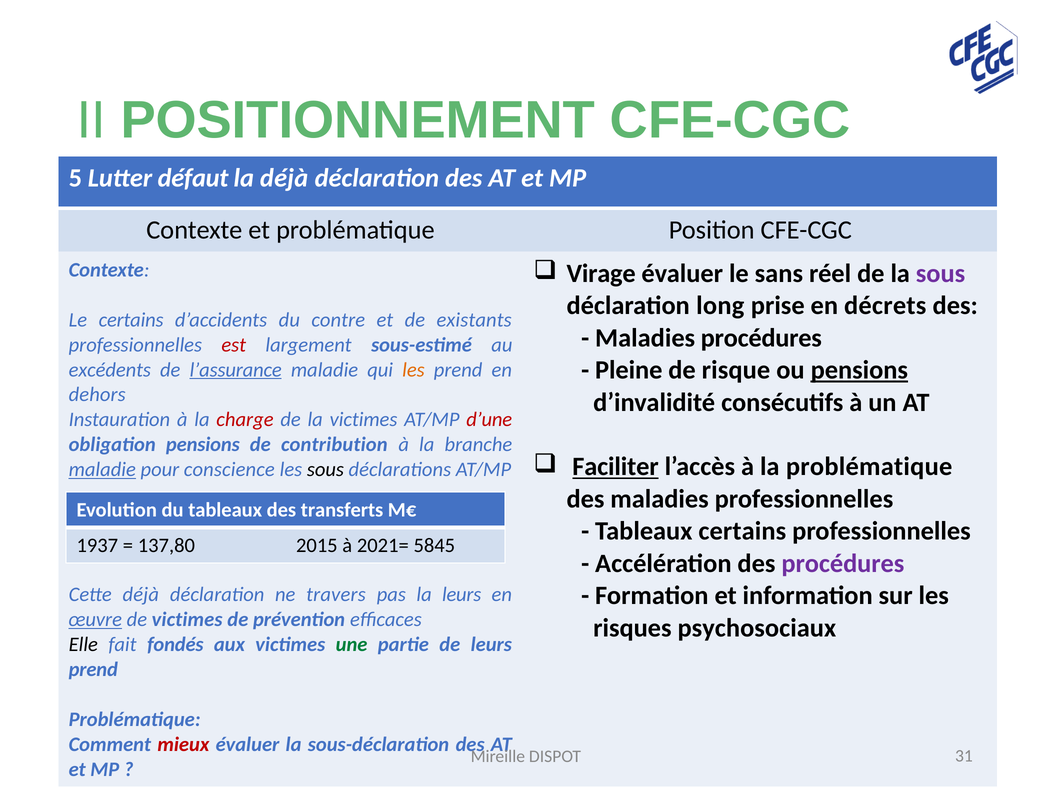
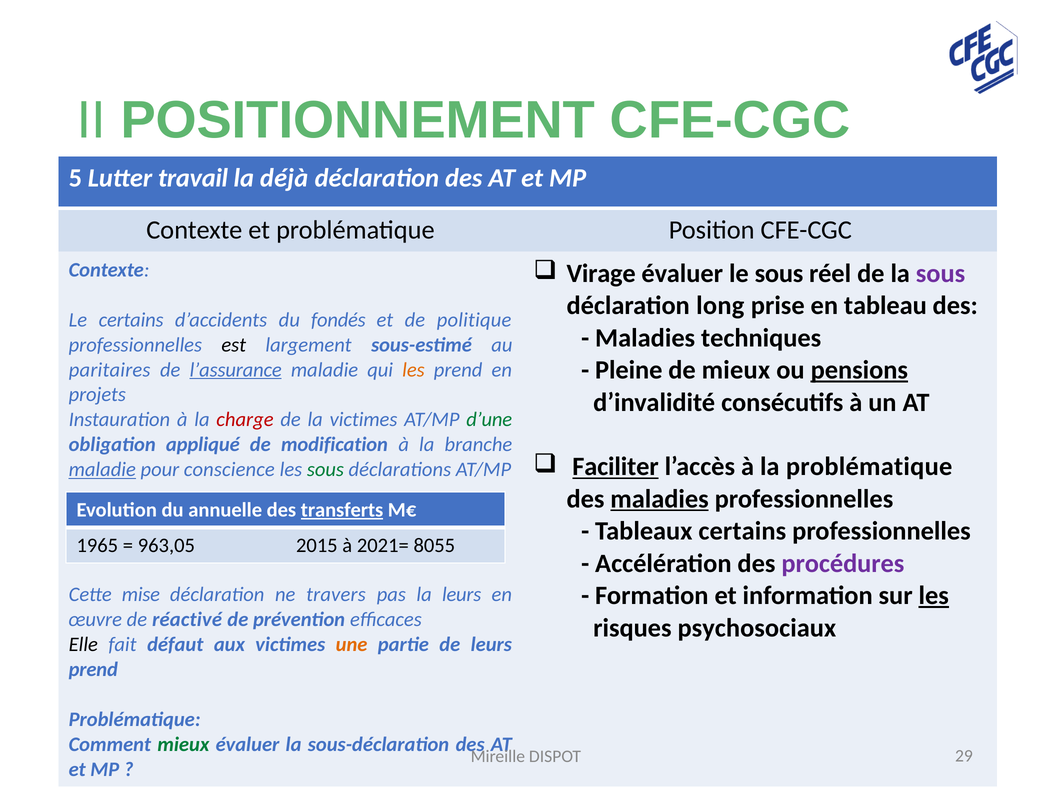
défaut: défaut -> travail (193, 178)
le sans: sans -> sous (779, 273)
décrets: décrets -> tableau (885, 306)
contre: contre -> fondés (338, 320)
existants: existants -> politique (474, 320)
Maladies procédures: procédures -> techniques (761, 338)
est colour: red -> black (234, 345)
de risque: risque -> mieux (736, 370)
excédents: excédents -> paritaires (110, 370)
dehors: dehors -> projets (97, 395)
d’une colour: red -> green (489, 420)
obligation pensions: pensions -> appliqué (203, 445)
contribution: contribution -> modification (334, 445)
sous colour: black -> green (325, 470)
maladies underline: none -> present (660, 499)
du tableaux: tableaux -> annuelle (225, 510)
transferts underline: none -> present (342, 510)
1937: 1937 -> 1965 (97, 545)
137,80: 137,80 -> 963,05 (166, 545)
5845: 5845 -> 8055 (434, 545)
les underline: none -> present (934, 596)
Cette déjà: déjà -> mise (141, 595)
œuvre underline: present -> none (95, 620)
de victimes: victimes -> réactivé (187, 620)
fondés: fondés -> défaut (175, 645)
une colour: green -> orange (352, 645)
mieux colour: red -> green (183, 745)
31: 31 -> 29 (964, 756)
